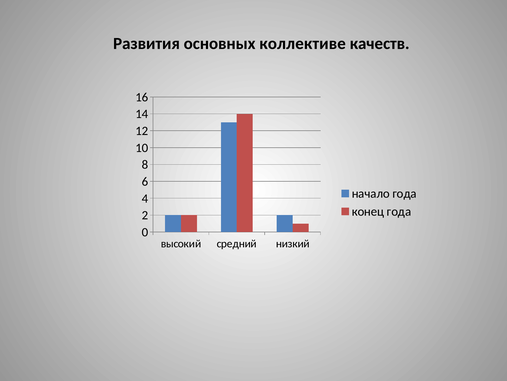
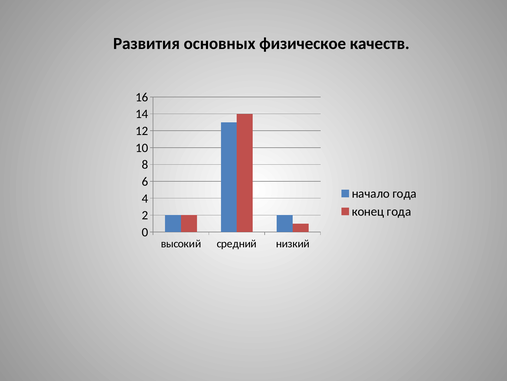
коллективе: коллективе -> физическое (303, 43)
